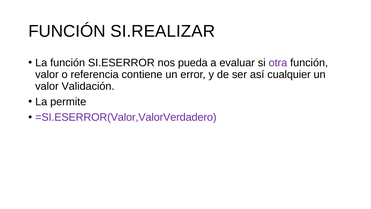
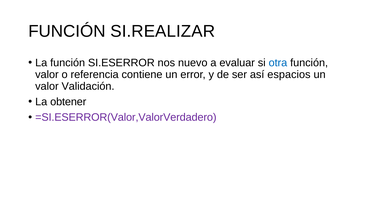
pueda: pueda -> nuevo (193, 63)
otra colour: purple -> blue (278, 63)
cualquier: cualquier -> espacios (289, 74)
permite: permite -> obtener (68, 102)
